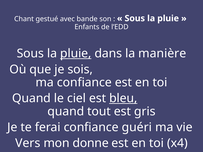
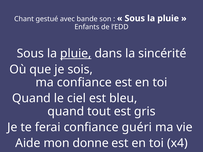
manière: manière -> sincérité (162, 54)
bleu underline: present -> none (123, 98)
Vers: Vers -> Aide (28, 143)
